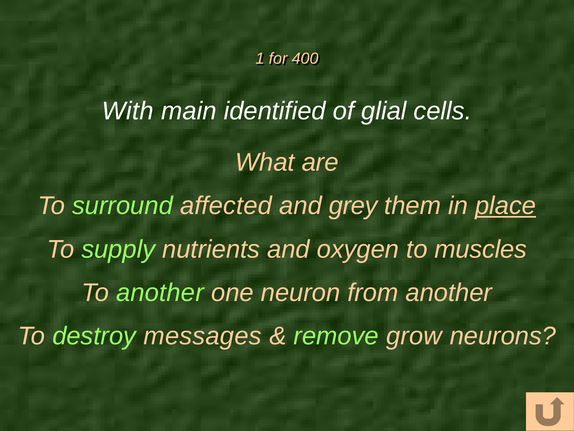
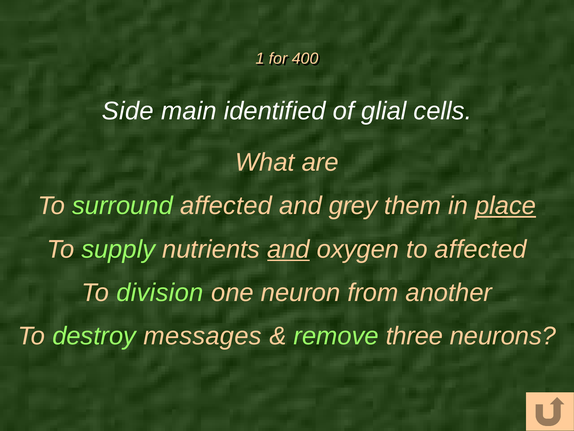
With: With -> Side (128, 111)
and underline: none -> present (288, 249)
to muscles: muscles -> affected (481, 249)
To another: another -> division (160, 292)
grow: grow -> three (414, 336)
